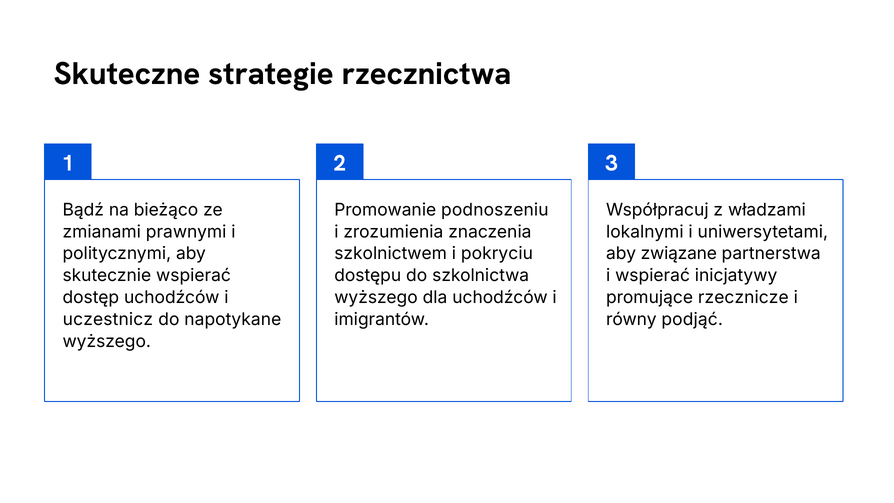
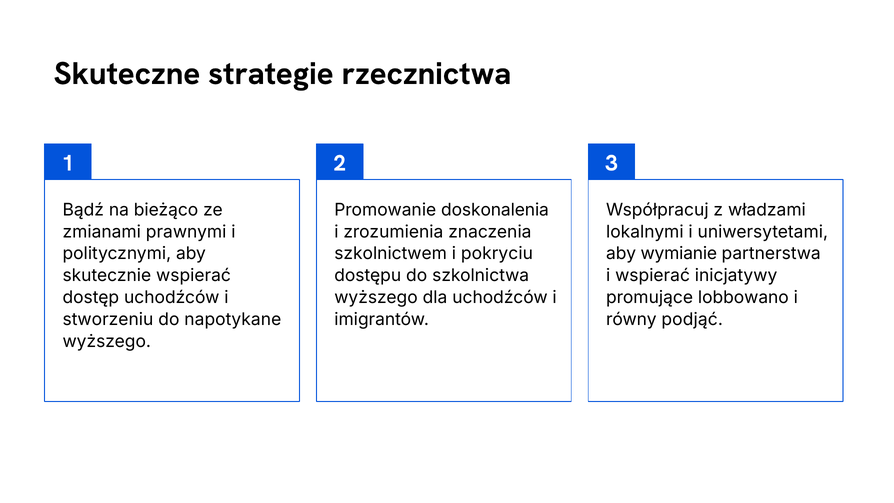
podnoszeniu: podnoszeniu -> doskonalenia (495, 210)
związane: związane -> wymianie (679, 254)
rzecznicze: rzecznicze -> lobbowano (743, 298)
uczestnicz: uczestnicz -> stworzeniu (108, 319)
